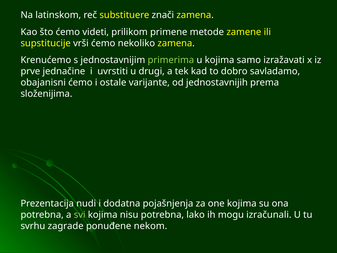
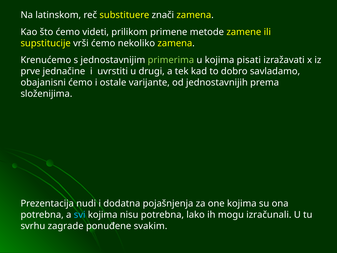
samo: samo -> pisati (249, 60)
svi colour: light green -> light blue (80, 215)
nekom: nekom -> svakim (151, 226)
